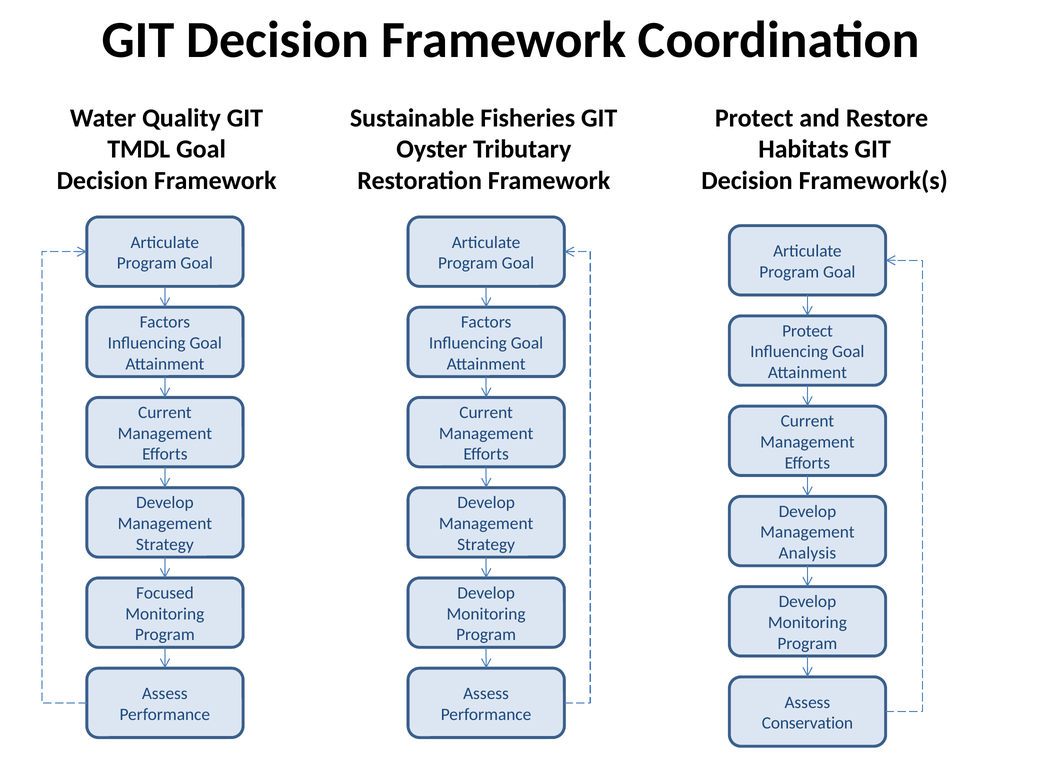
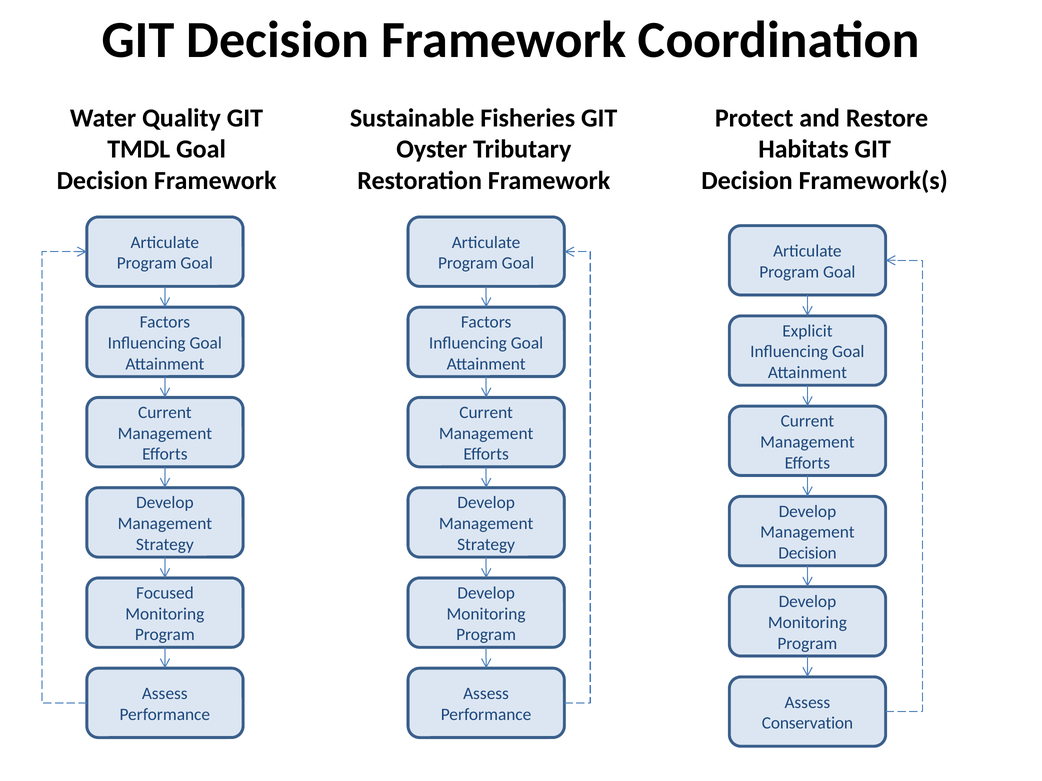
Protect: Protect -> Explicit (807, 331)
Analysis: Analysis -> Decision (808, 553)
